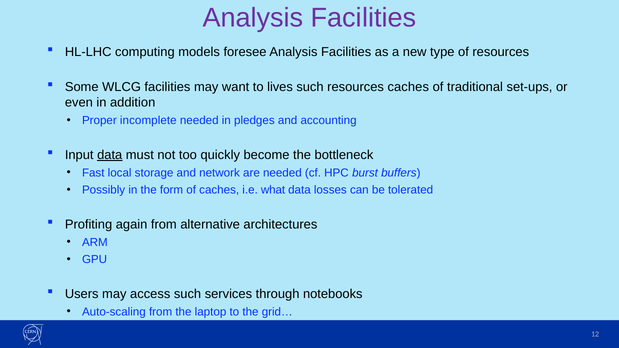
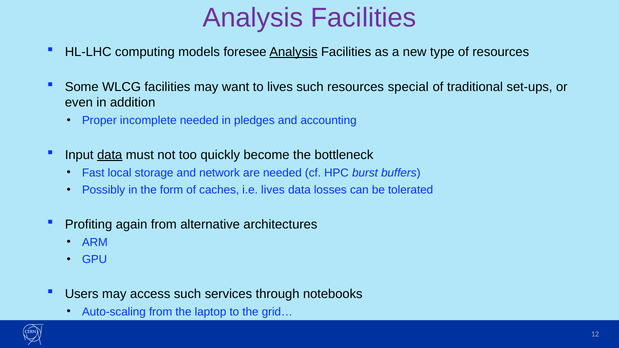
Analysis underline: none -> present (293, 52)
resources caches: caches -> special (408, 87)
i.e what: what -> lives (273, 190)
